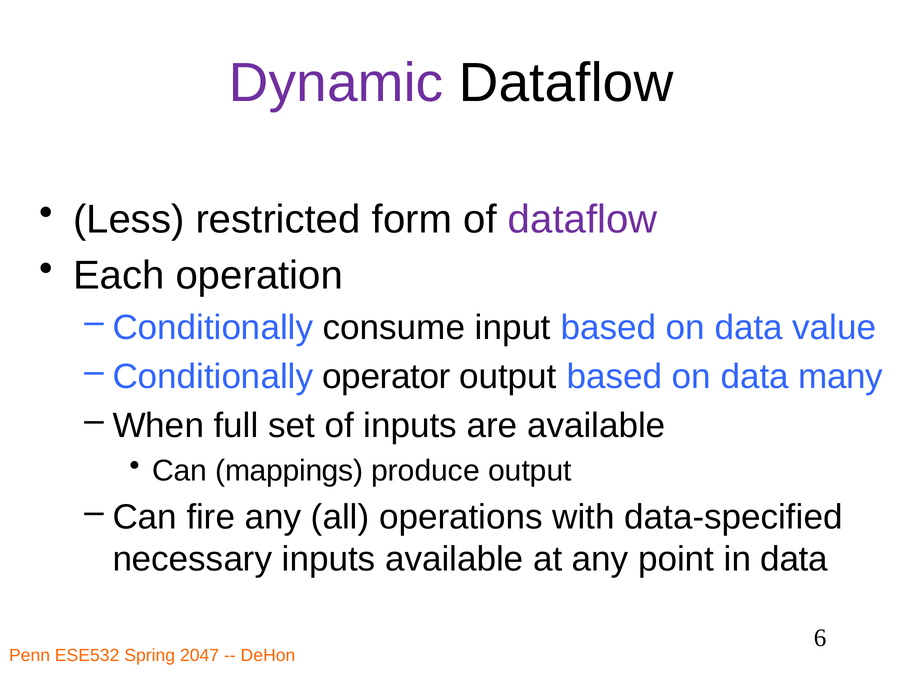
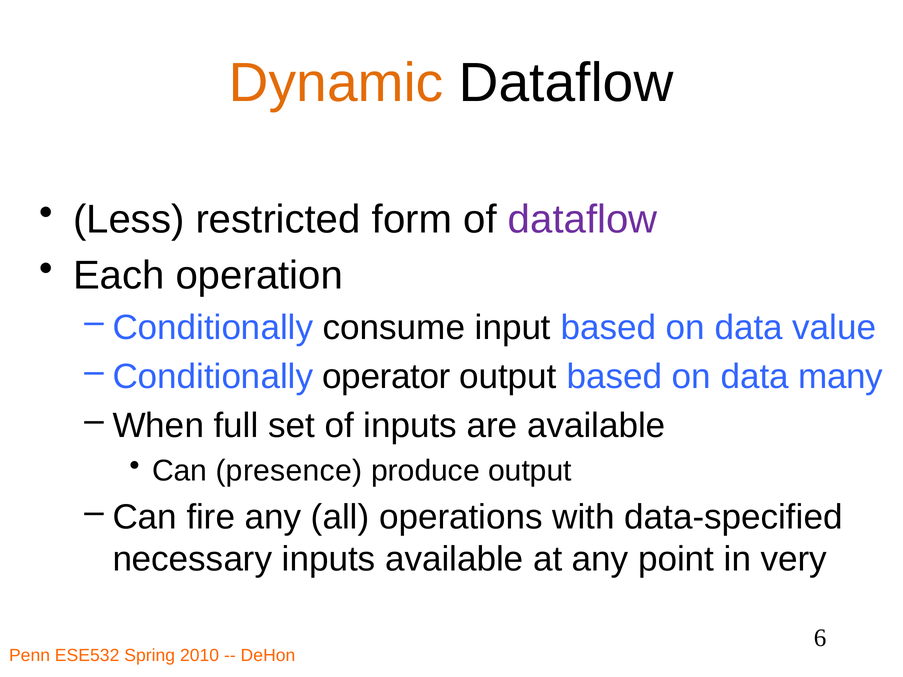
Dynamic colour: purple -> orange (336, 83)
mappings: mappings -> presence (289, 471)
in data: data -> very (794, 560)
2047: 2047 -> 2010 (200, 656)
